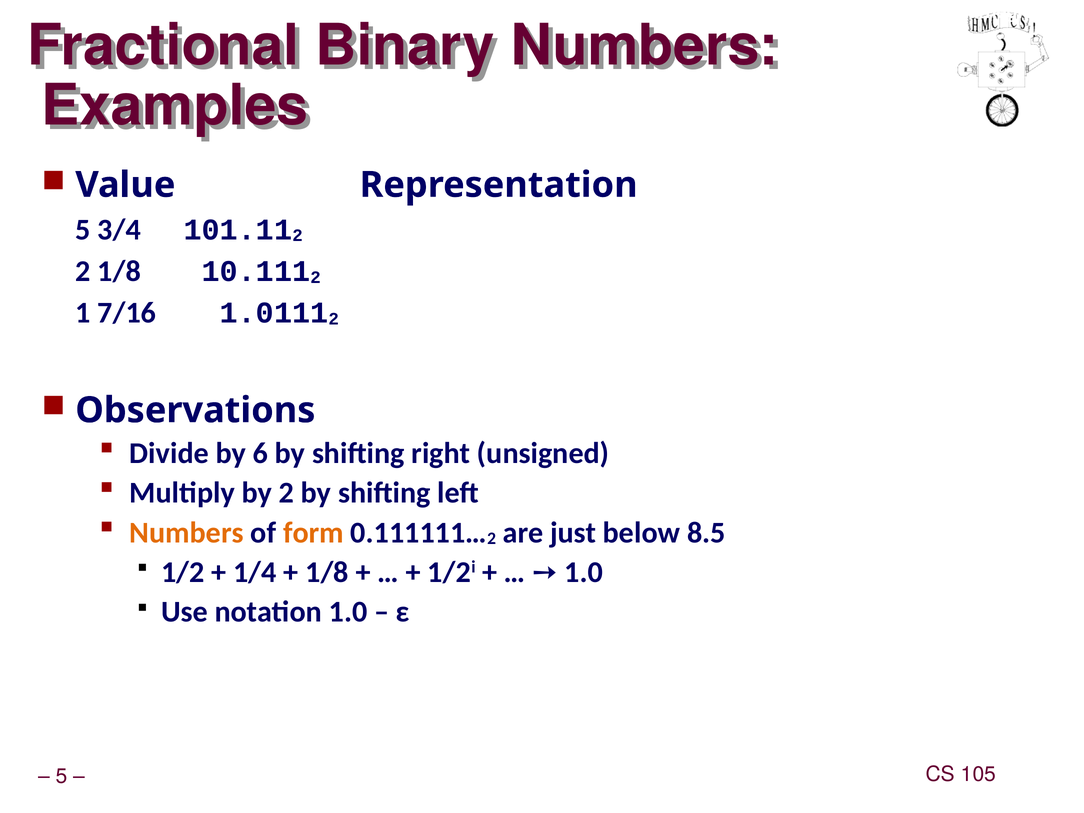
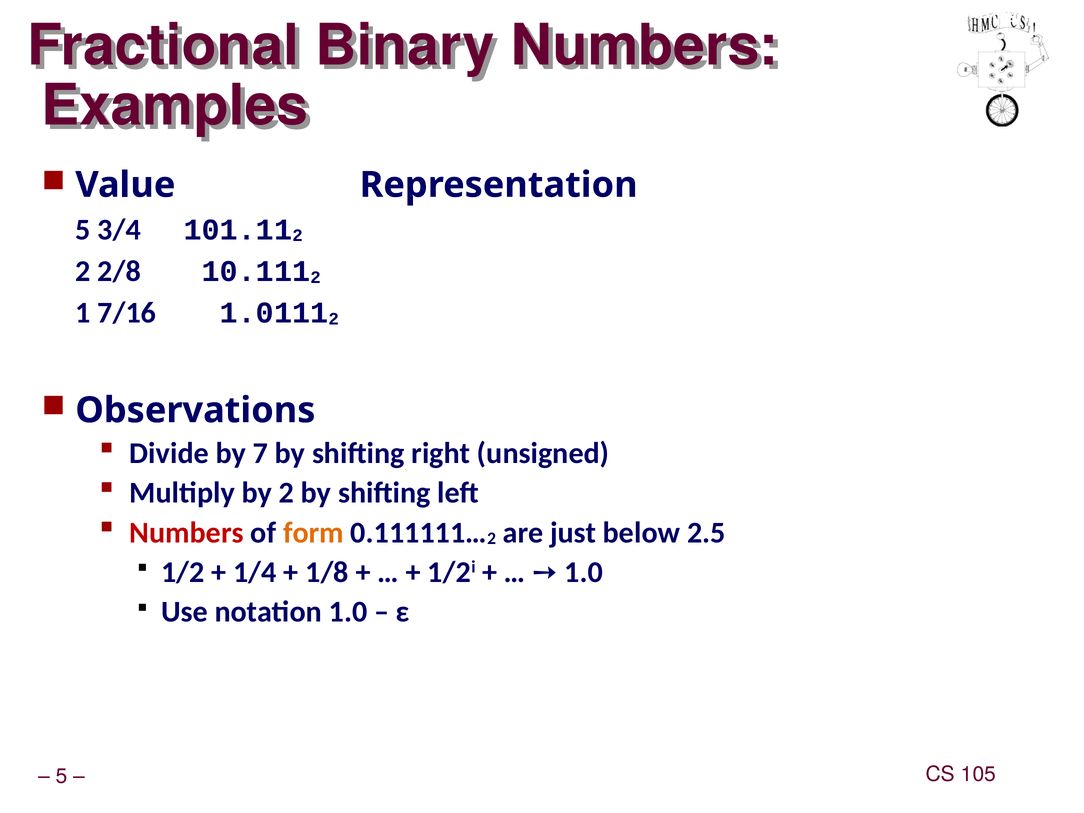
2 1/8: 1/8 -> 2/8 (119, 271)
6: 6 -> 7 (260, 453)
Numbers colour: orange -> red (187, 533)
8.5: 8.5 -> 2.5 (706, 533)
